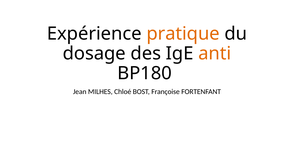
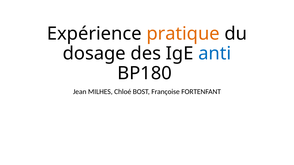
anti colour: orange -> blue (215, 54)
